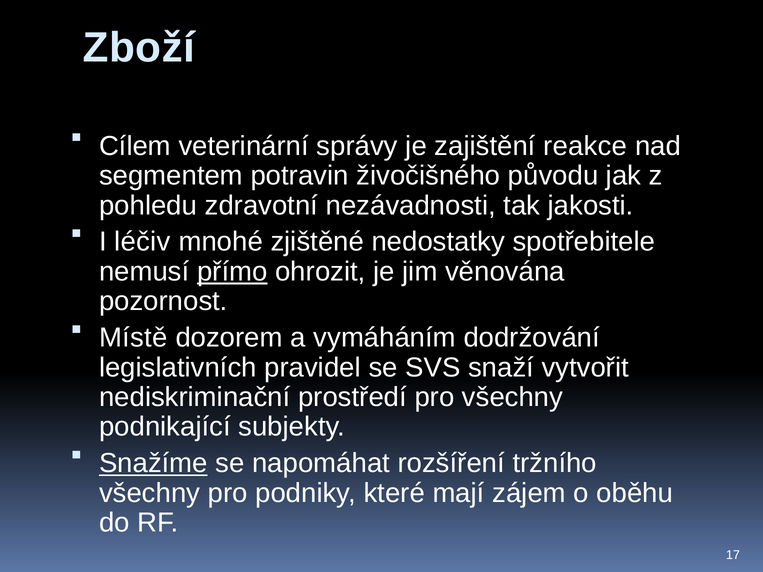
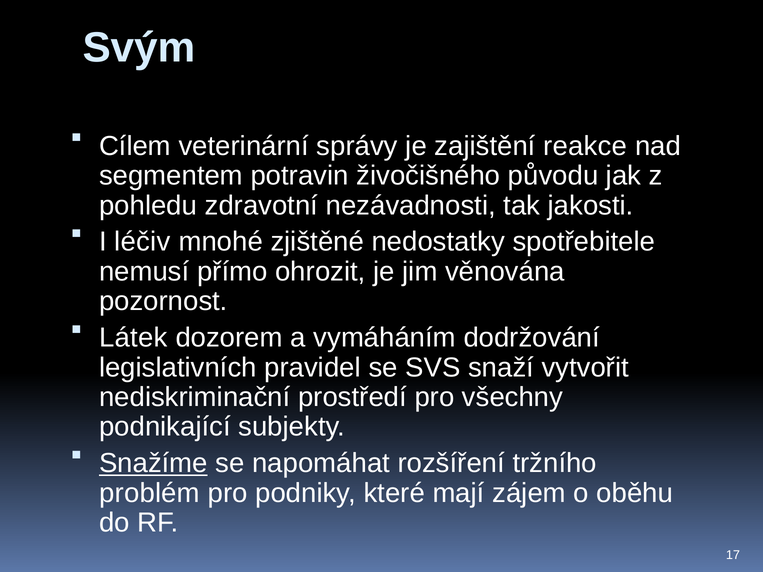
Zboží: Zboží -> Svým (139, 48)
přímo underline: present -> none (232, 272)
Místě: Místě -> Látek (133, 338)
všechny: všechny -> problém (150, 493)
